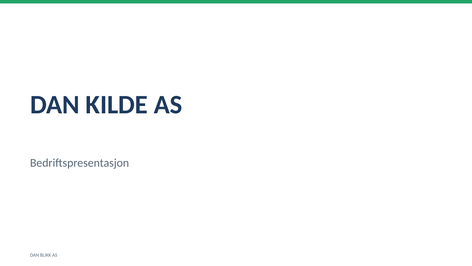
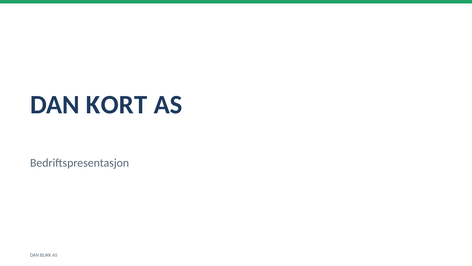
KILDE: KILDE -> KORT (117, 105)
